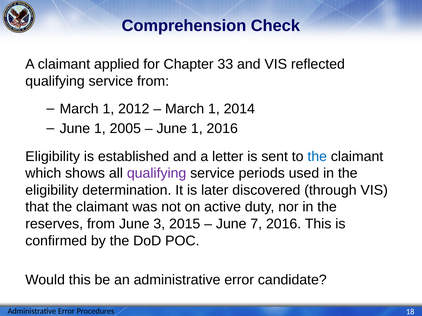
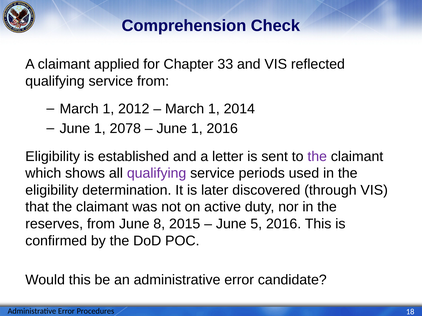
2005: 2005 -> 2078 (125, 129)
the colour: blue -> purple (317, 157)
3: 3 -> 8 (159, 224)
7: 7 -> 5 (256, 224)
